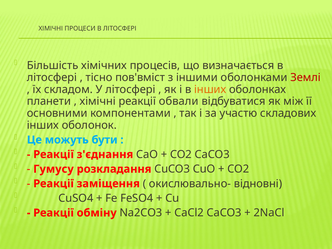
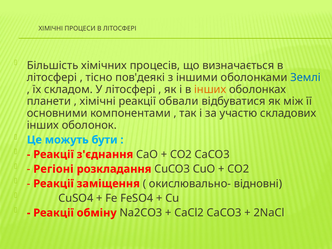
пов'вміст: пов'вміст -> пов'деякі (140, 77)
Землі colour: red -> blue (306, 77)
Гумусу: Гумусу -> Регіоні (53, 169)
